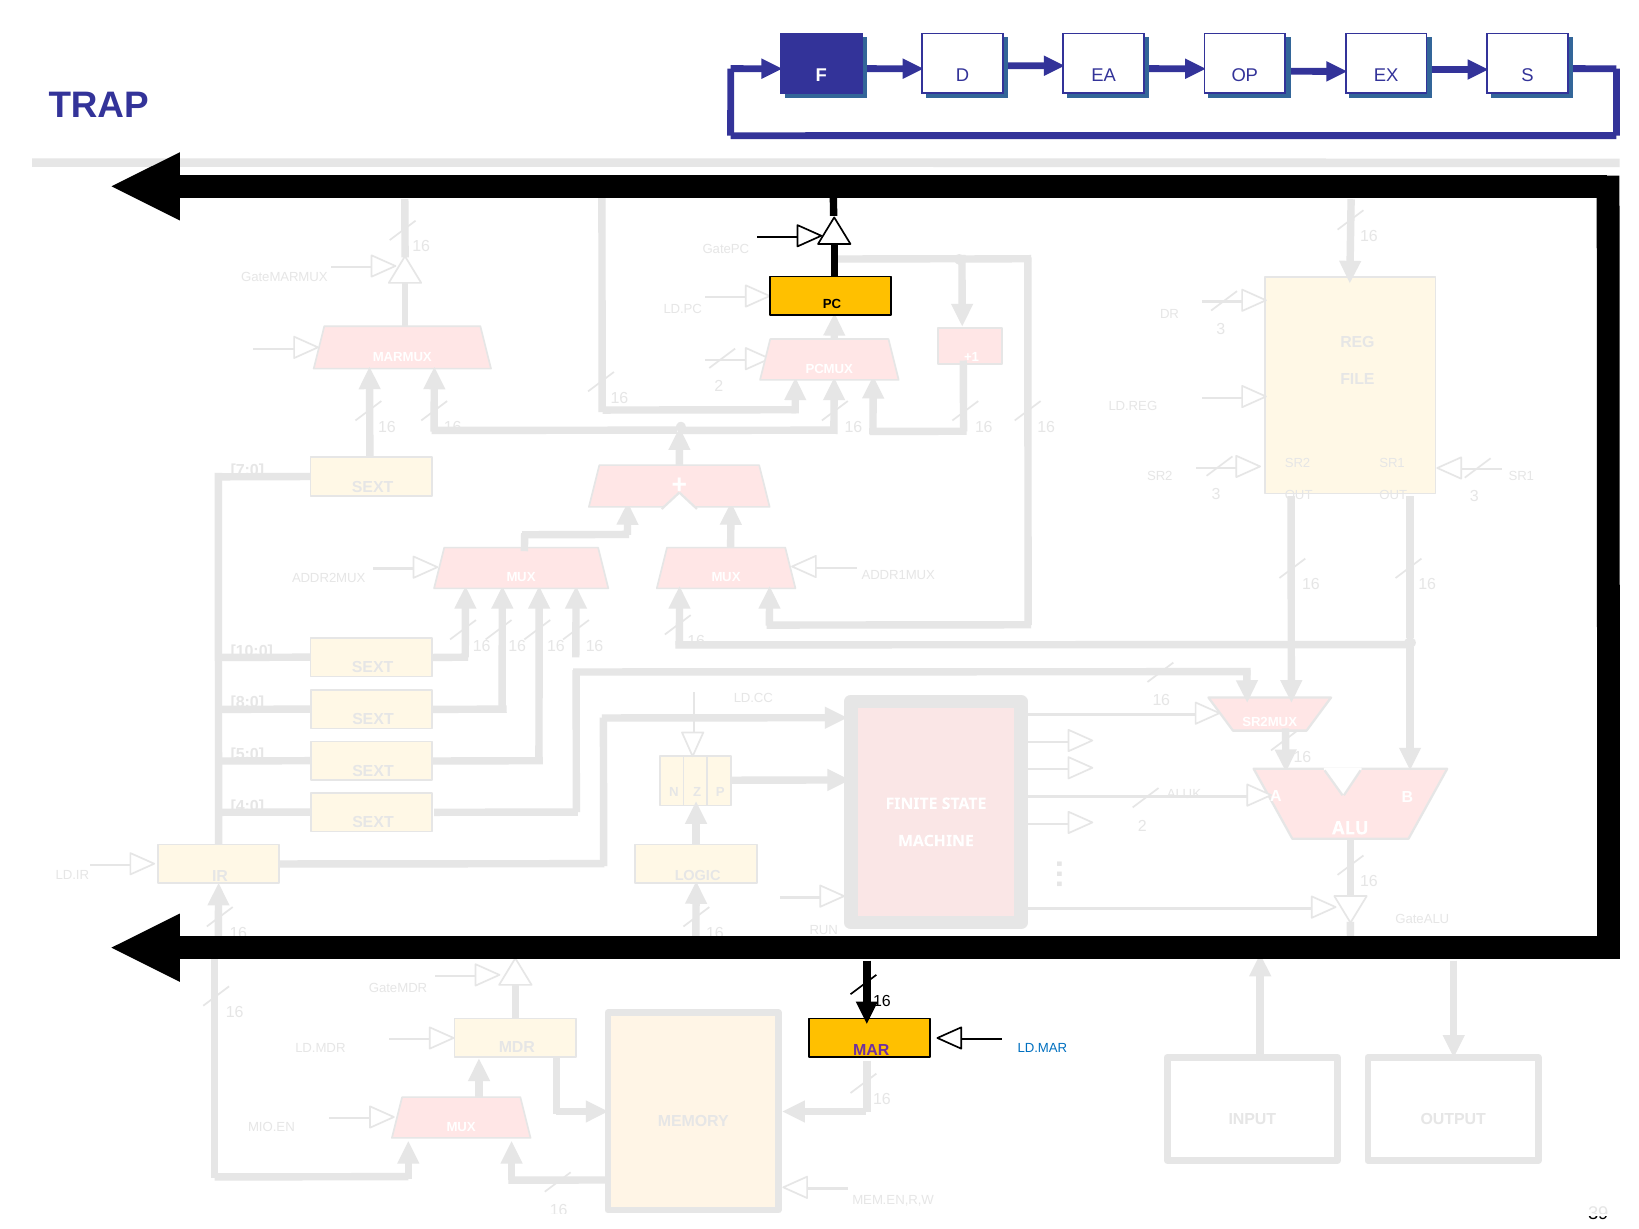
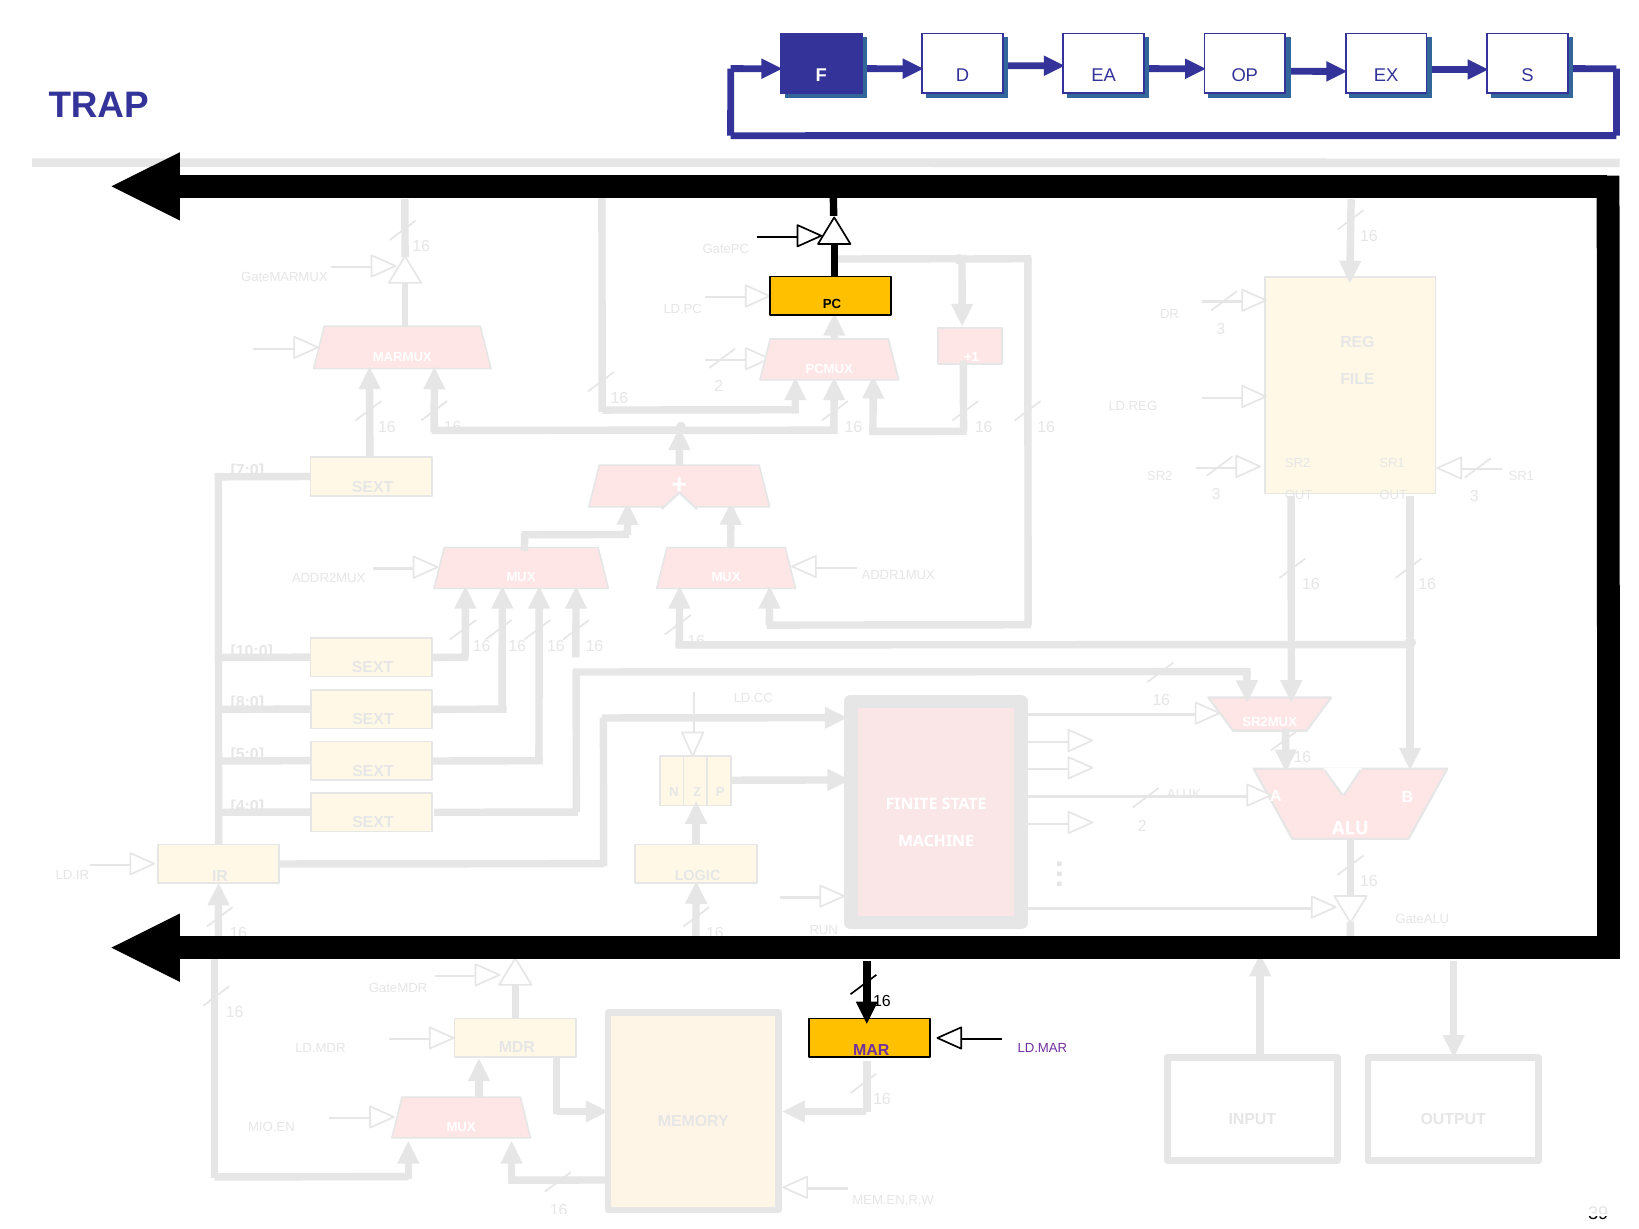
LD.MAR colour: blue -> purple (1042, 1048)
